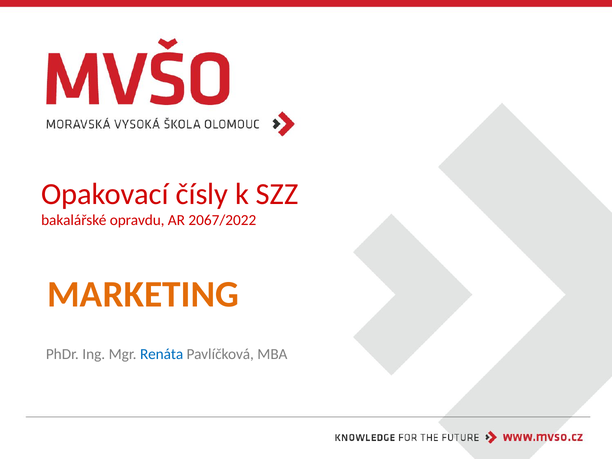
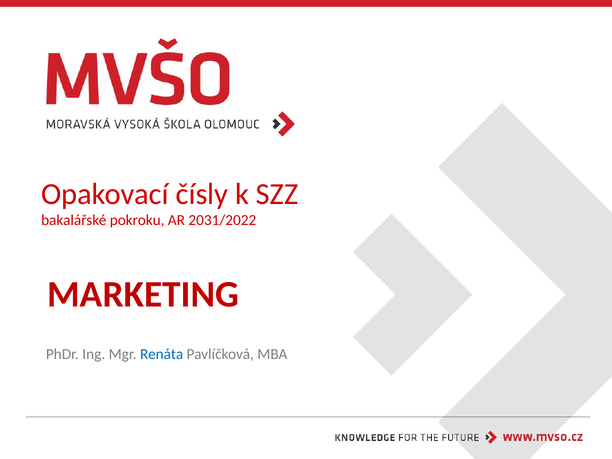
opravdu: opravdu -> pokroku (137, 220)
2067/2022: 2067/2022 -> 2031/2022 (222, 220)
MARKETING colour: orange -> red (143, 294)
